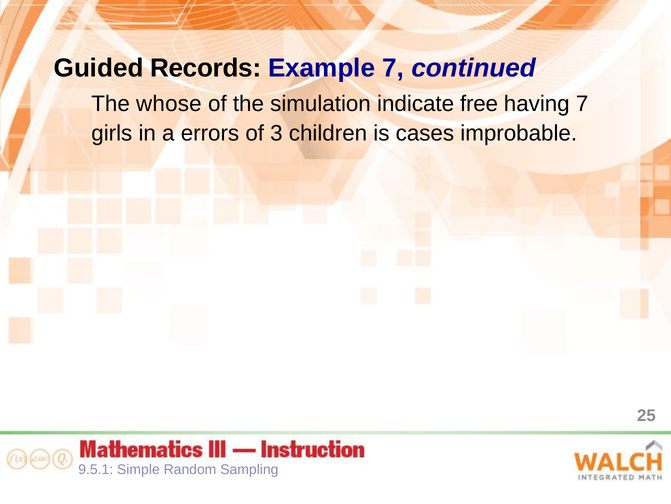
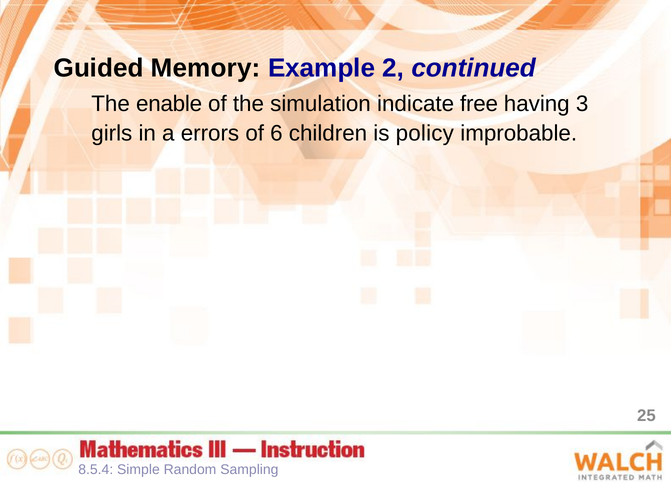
Records: Records -> Memory (206, 68)
Example 7: 7 -> 2 (393, 68)
whose: whose -> enable (169, 104)
having 7: 7 -> 3 (582, 104)
3: 3 -> 6 (276, 133)
cases: cases -> policy (425, 133)
9.5.1: 9.5.1 -> 8.5.4 (96, 469)
